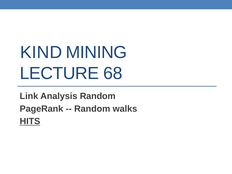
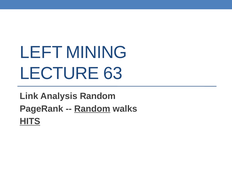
KIND: KIND -> LEFT (41, 52)
68: 68 -> 63 (113, 73)
Random underline: none -> present (92, 109)
